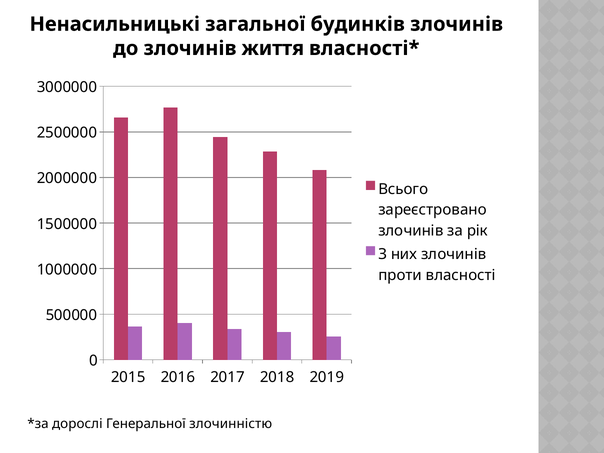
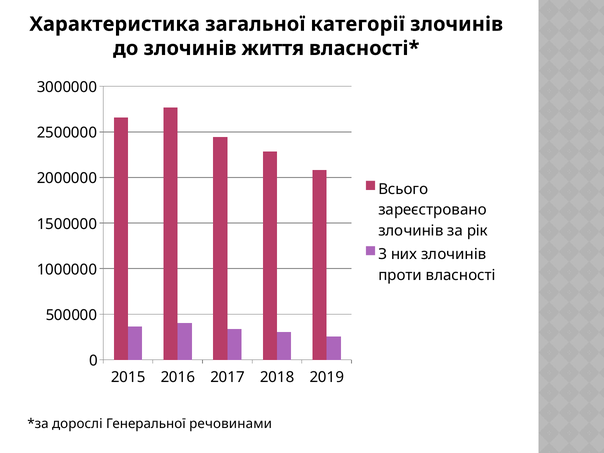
Ненасильницькі: Ненасильницькі -> Характеристика (115, 24)
будинків: будинків -> категорії (358, 24)
злочинністю: злочинністю -> речовинами (231, 424)
